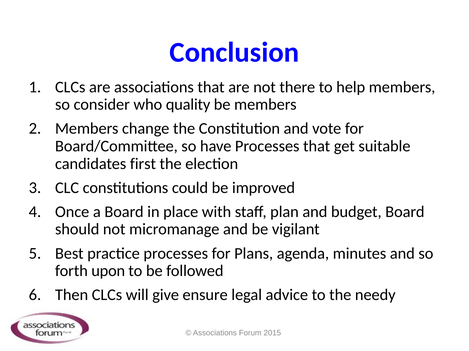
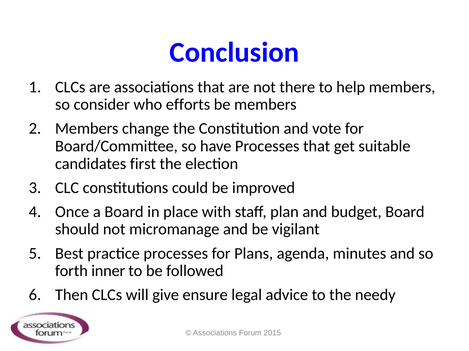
quality: quality -> efforts (188, 105)
upon: upon -> inner (108, 271)
